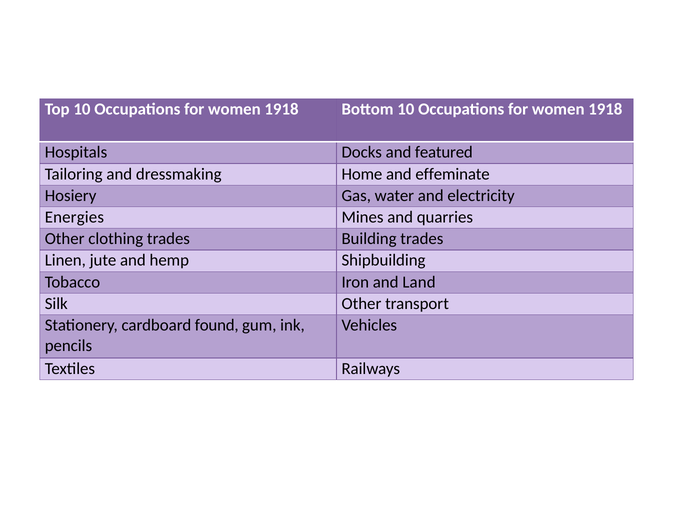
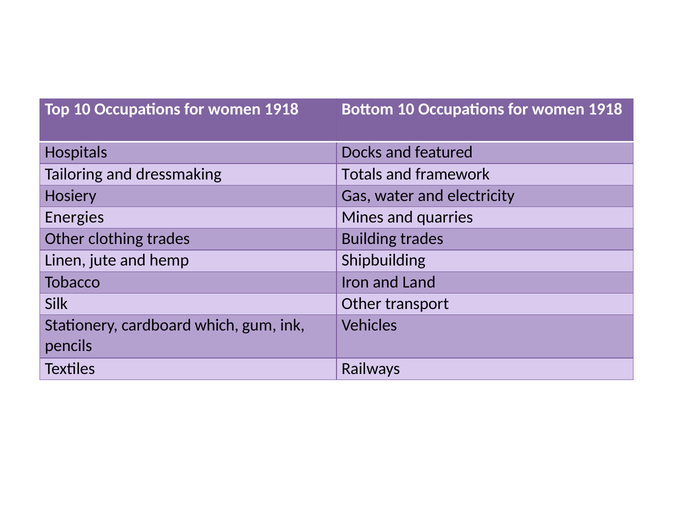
Home: Home -> Totals (362, 174)
effeminate: effeminate -> framework (453, 174)
found: found -> which (217, 325)
